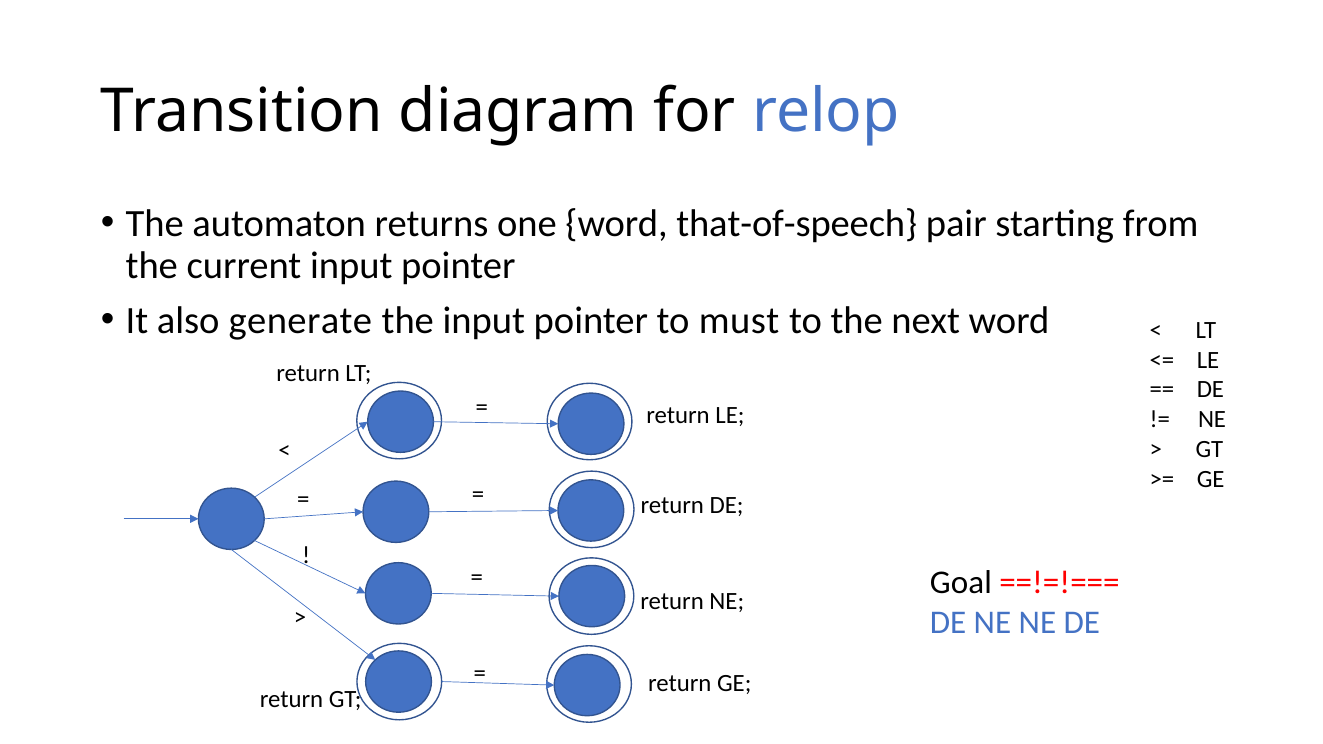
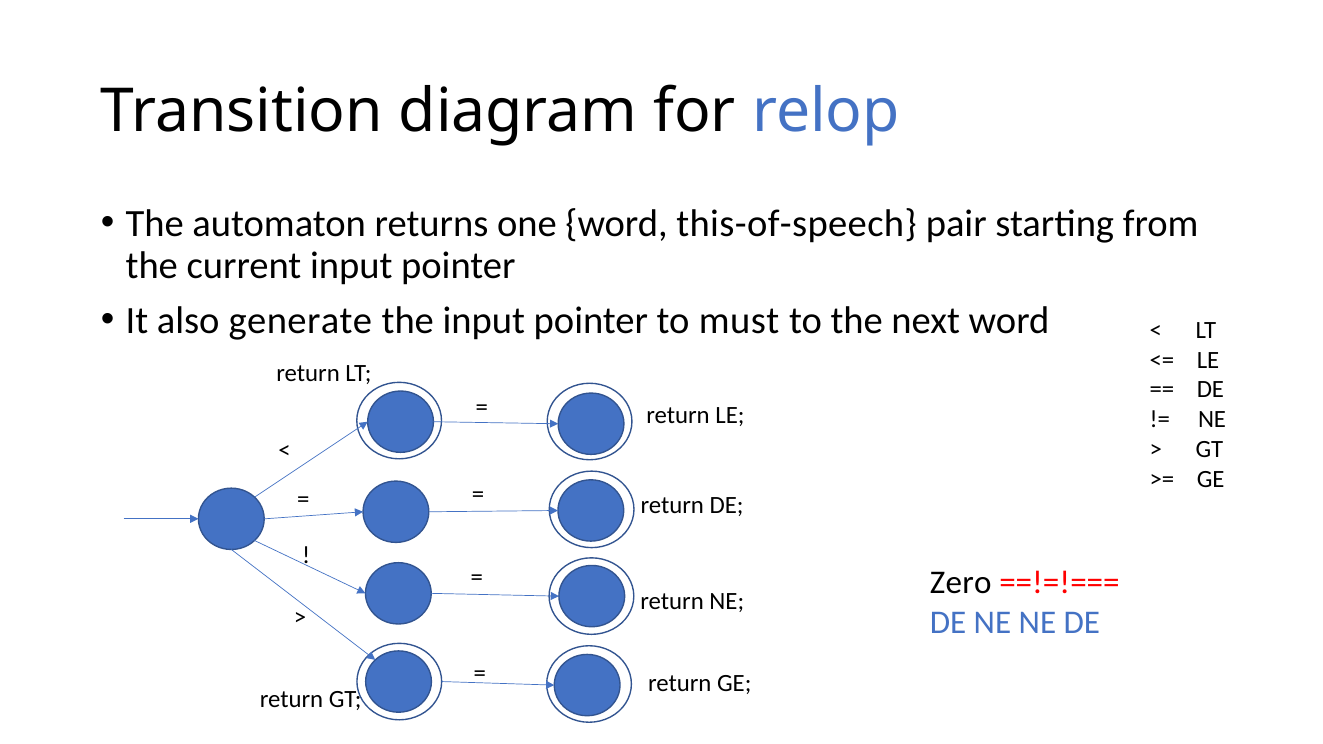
that-of-speech: that-of-speech -> this-of-speech (797, 224)
Goal: Goal -> Zero (961, 583)
